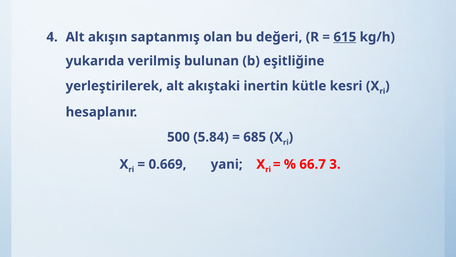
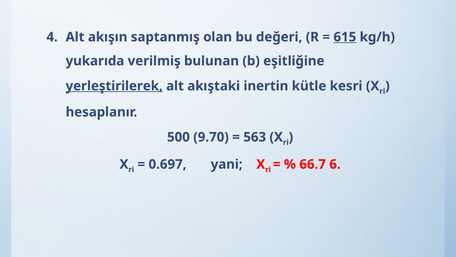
yerleştirilerek underline: none -> present (114, 86)
5.84: 5.84 -> 9.70 (211, 137)
685: 685 -> 563 (255, 137)
0.669: 0.669 -> 0.697 (168, 164)
3: 3 -> 6 (335, 164)
